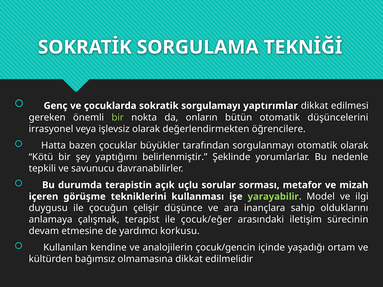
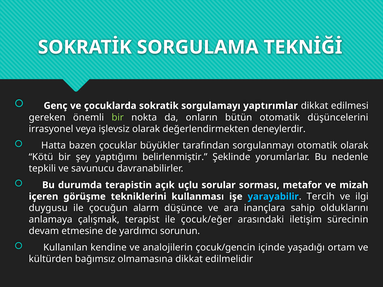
öğrencilere: öğrencilere -> deneylerdir (279, 129)
yarayabilir colour: light green -> light blue (273, 197)
Model: Model -> Tercih (321, 197)
çelişir: çelişir -> alarm (146, 208)
korkusu: korkusu -> sorunun (180, 231)
